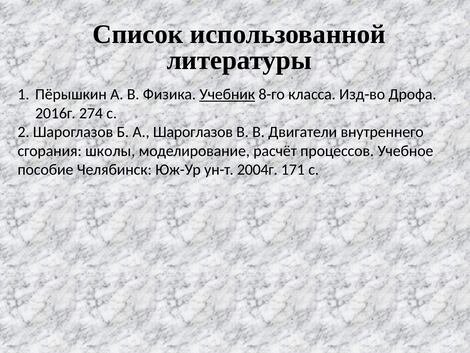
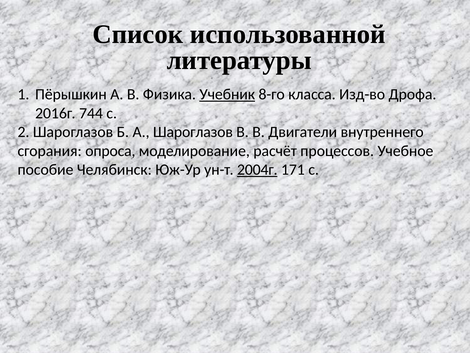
274: 274 -> 744 (91, 113)
школы: школы -> опроса (110, 151)
2004г underline: none -> present (257, 169)
